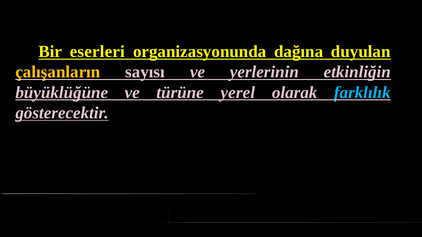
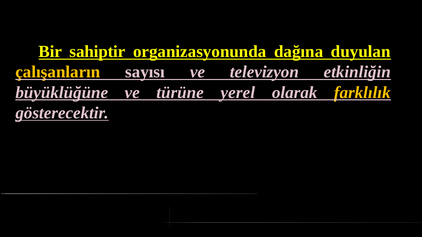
eserleri: eserleri -> sahiptir (98, 52)
yerlerinin: yerlerinin -> televizyon (264, 72)
farklılık colour: light blue -> yellow (362, 93)
